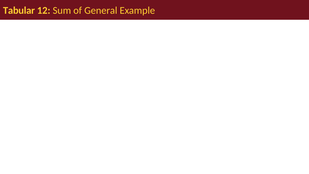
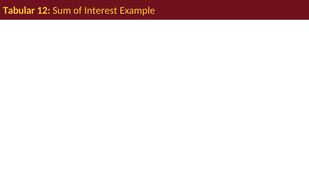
General: General -> Interest (101, 11)
